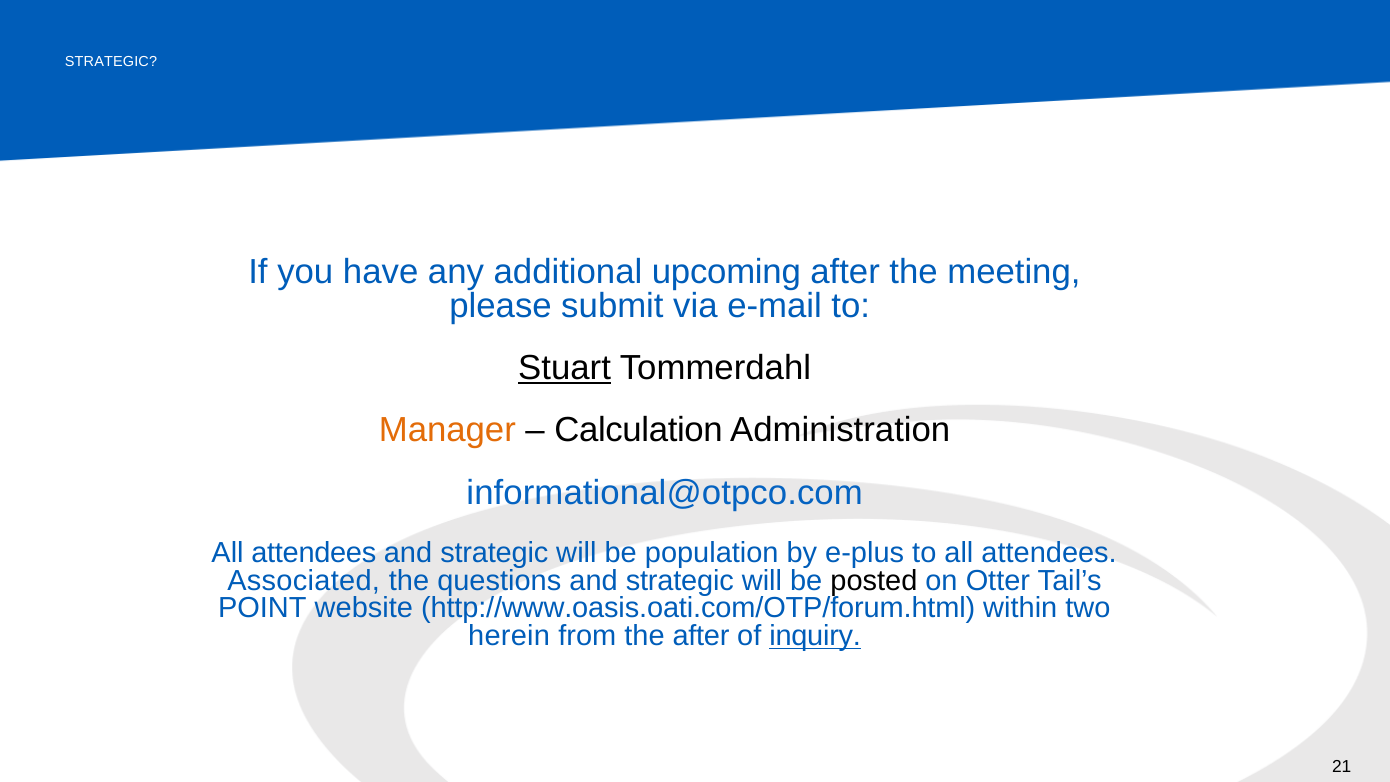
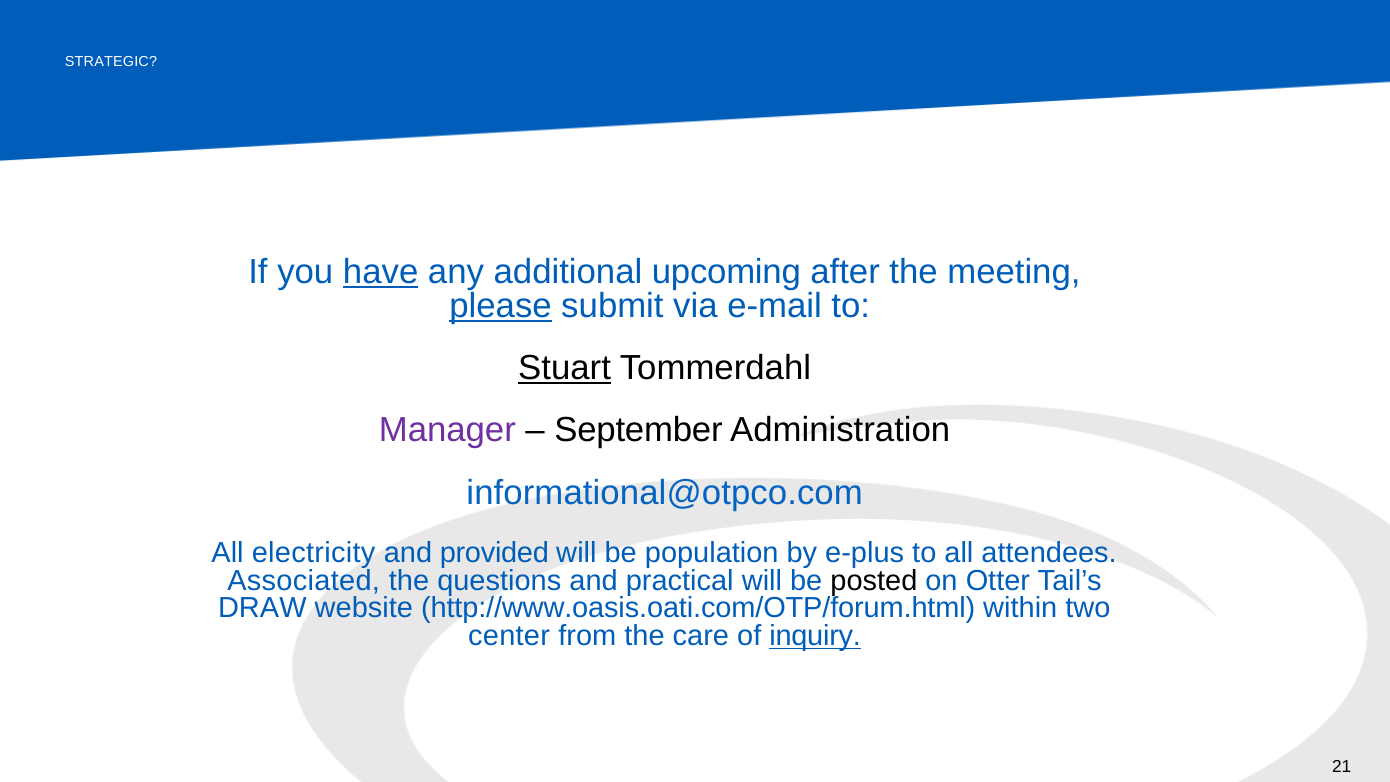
have underline: none -> present (381, 272)
please underline: none -> present (501, 306)
Manager colour: orange -> purple (447, 430)
Calculation: Calculation -> September (639, 430)
attendees: attendees -> electricity (314, 553)
strategic: strategic -> provided (494, 553)
questions and strategic: strategic -> practical (680, 580)
POINT: POINT -> DRAW (262, 608)
herein: herein -> center (509, 636)
the after: after -> care (701, 636)
